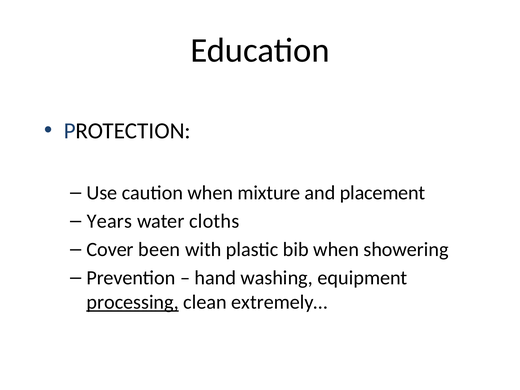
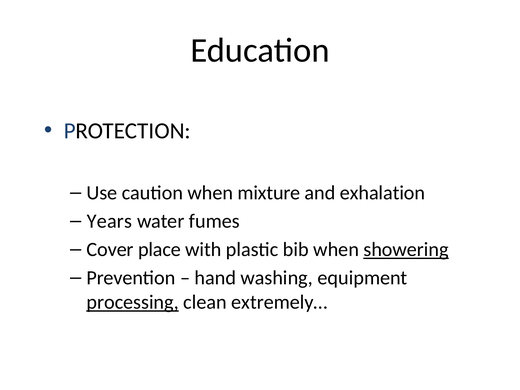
placement: placement -> exhalation (383, 193)
cloths: cloths -> fumes (214, 221)
been: been -> place (159, 250)
showering underline: none -> present (406, 250)
